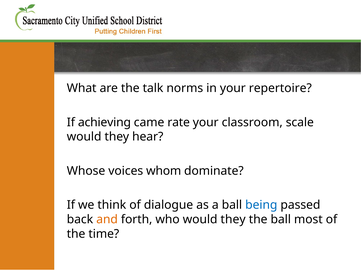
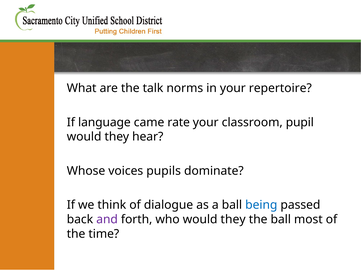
achieving: achieving -> language (104, 122)
scale: scale -> pupil (300, 122)
whom: whom -> pupils (164, 171)
and colour: orange -> purple (107, 219)
